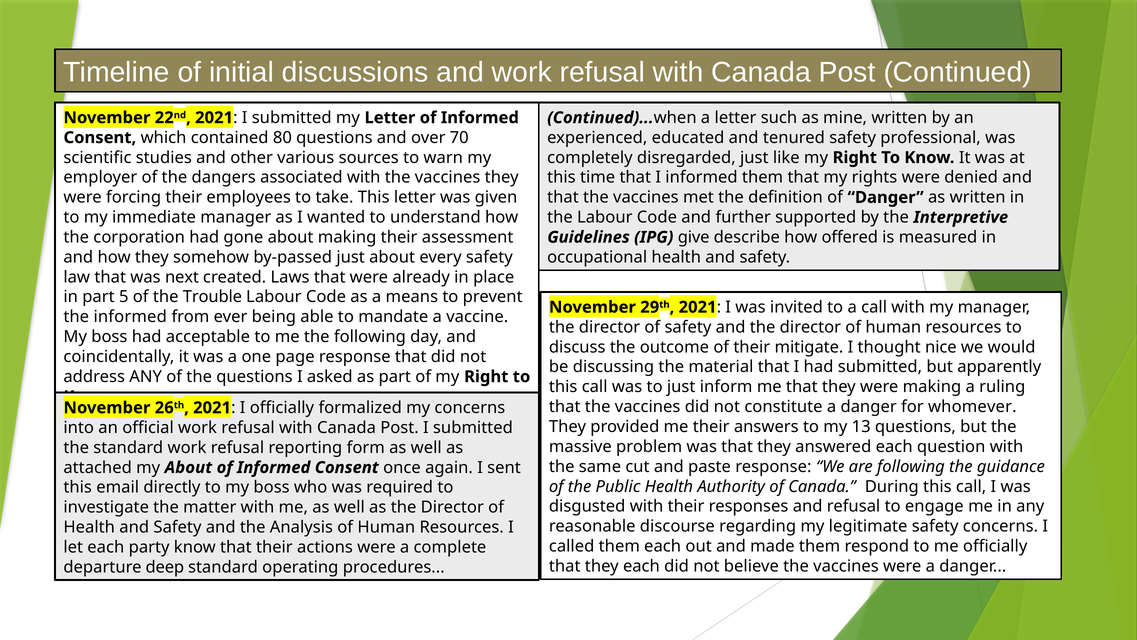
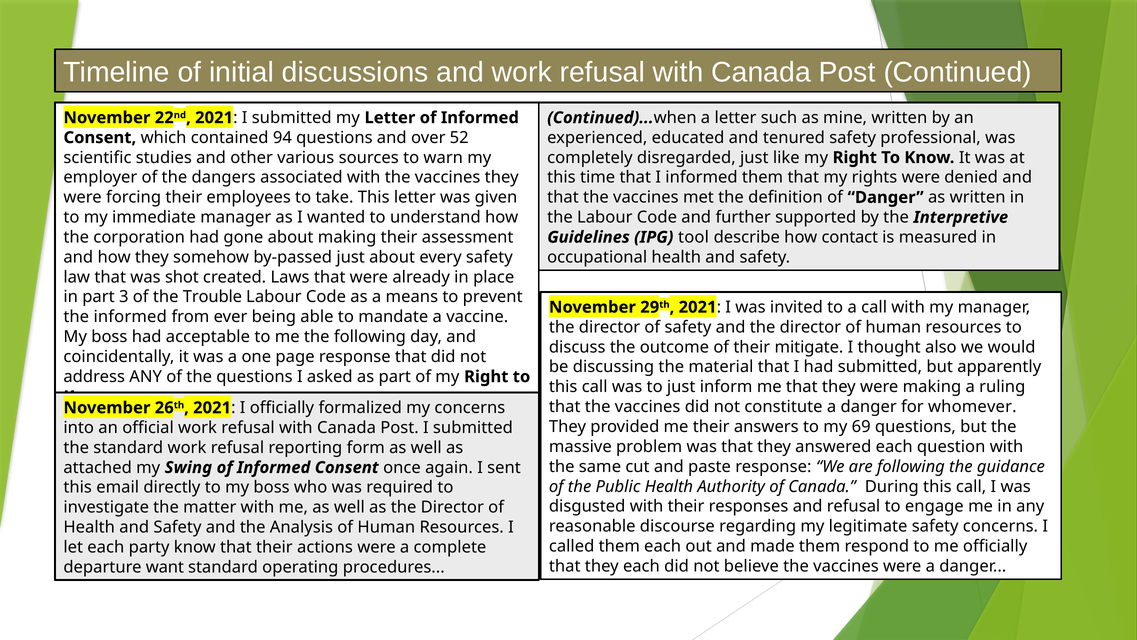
80: 80 -> 94 (282, 138)
70: 70 -> 52 (459, 138)
give: give -> tool (694, 237)
offered: offered -> contact (850, 237)
next: next -> shot (182, 277)
5: 5 -> 3 (124, 297)
nice: nice -> also (941, 347)
13: 13 -> 69 (861, 426)
my About: About -> Swing (188, 467)
deep: deep -> want (165, 567)
